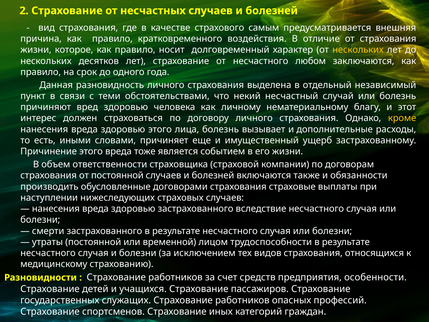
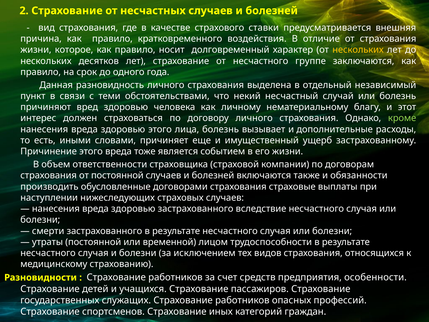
самым: самым -> ставки (264, 28)
любом: любом -> группе (311, 61)
кроме colour: yellow -> light green (402, 118)
